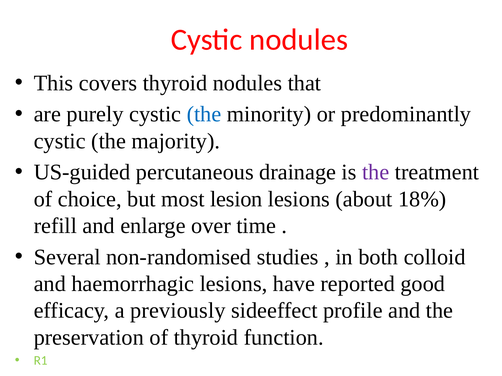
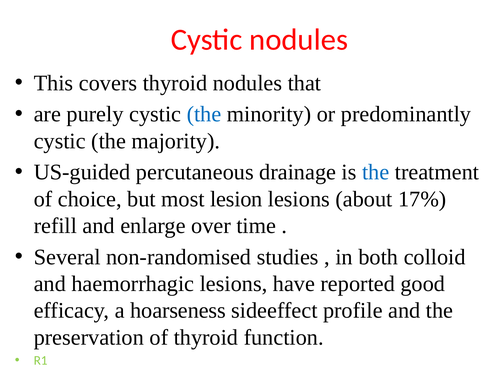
the colour: purple -> blue (376, 173)
18%: 18% -> 17% (422, 199)
previously: previously -> hoarseness (178, 311)
